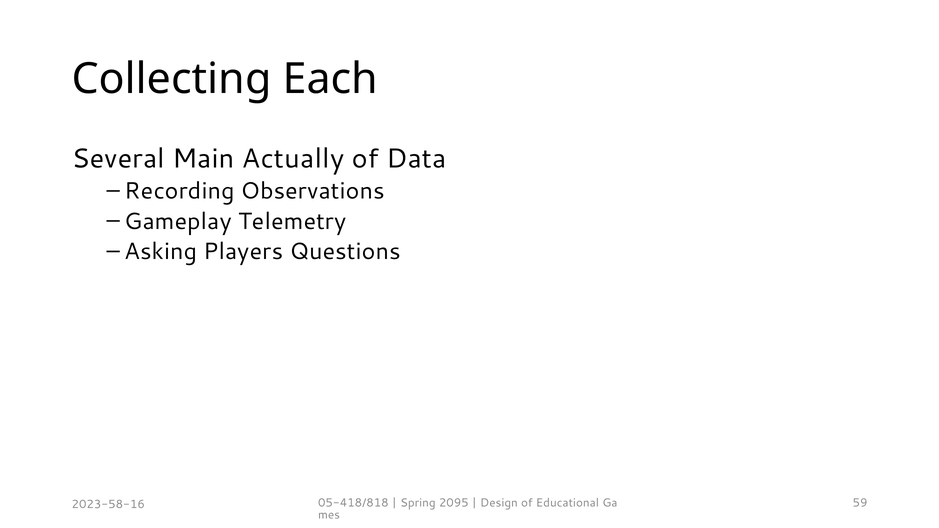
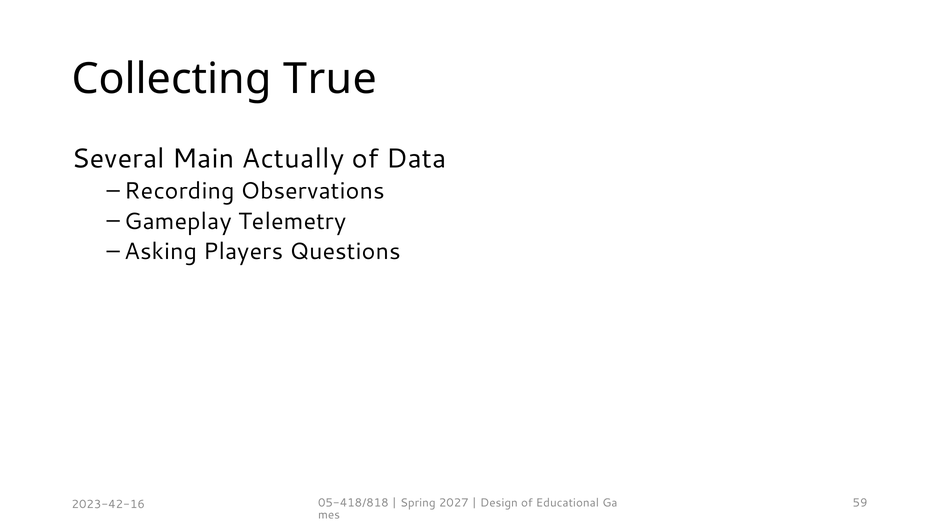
Each: Each -> True (330, 79)
2095: 2095 -> 2027 (454, 503)
2023-58-16: 2023-58-16 -> 2023-42-16 (108, 504)
